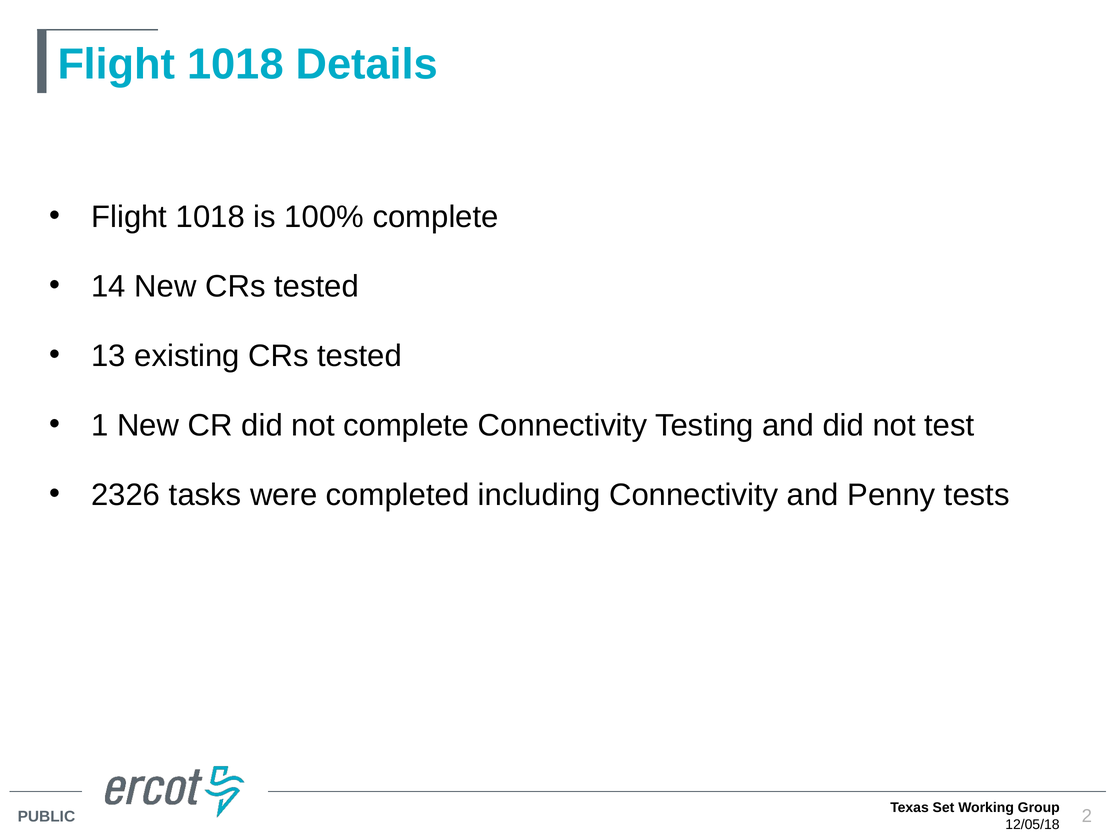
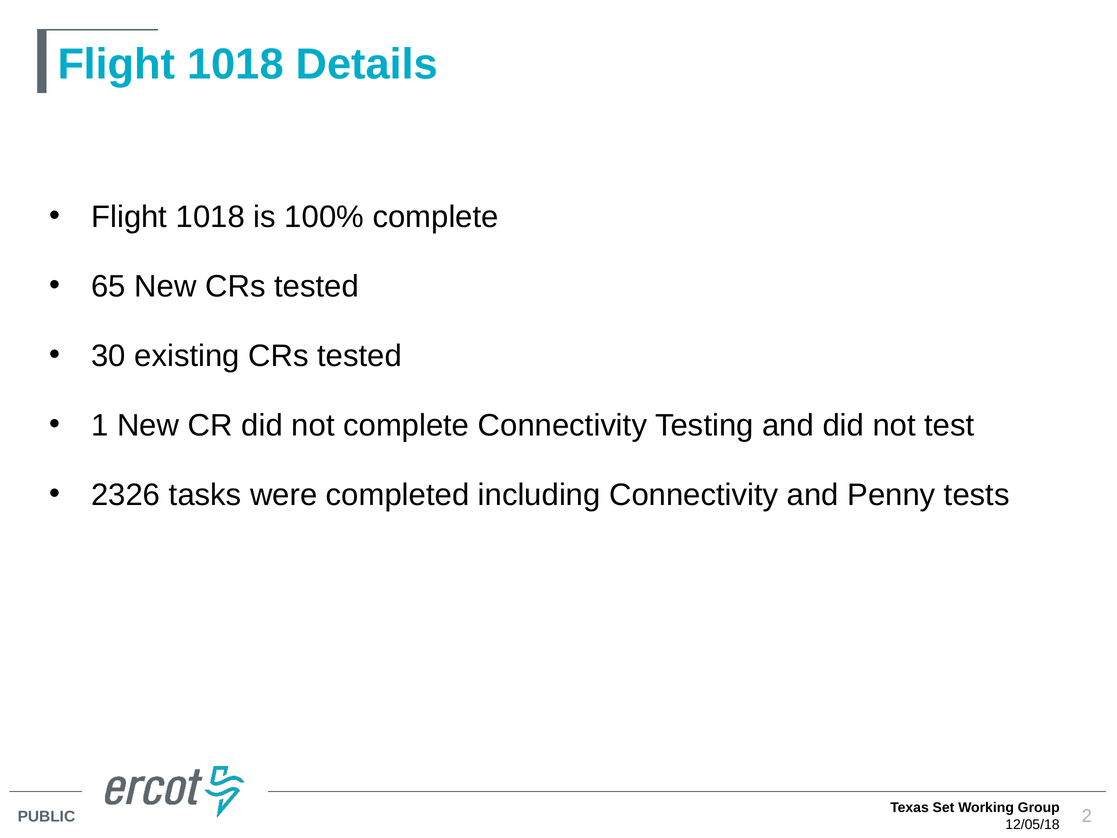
14: 14 -> 65 (109, 286)
13: 13 -> 30 (109, 356)
